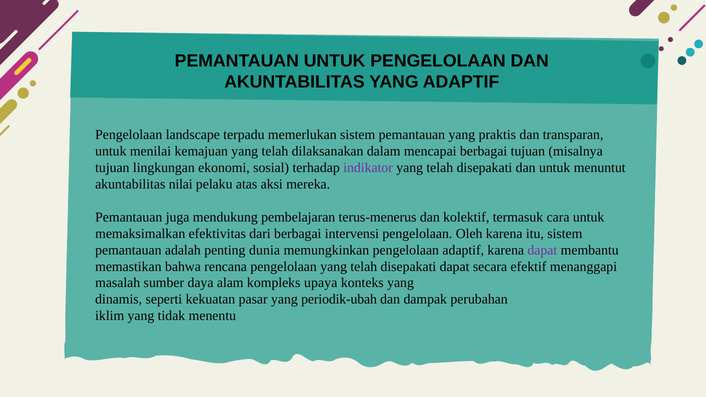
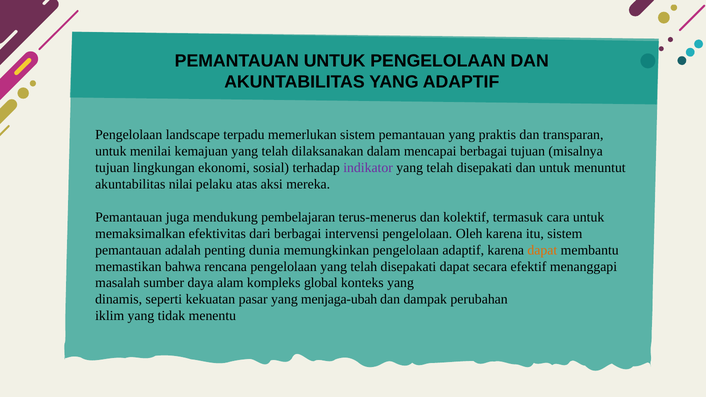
dapat colour: purple -> orange (542, 250)
upaya: upaya -> global (321, 283)
periodik-ubah: periodik-ubah -> menjaga-ubah (339, 300)
